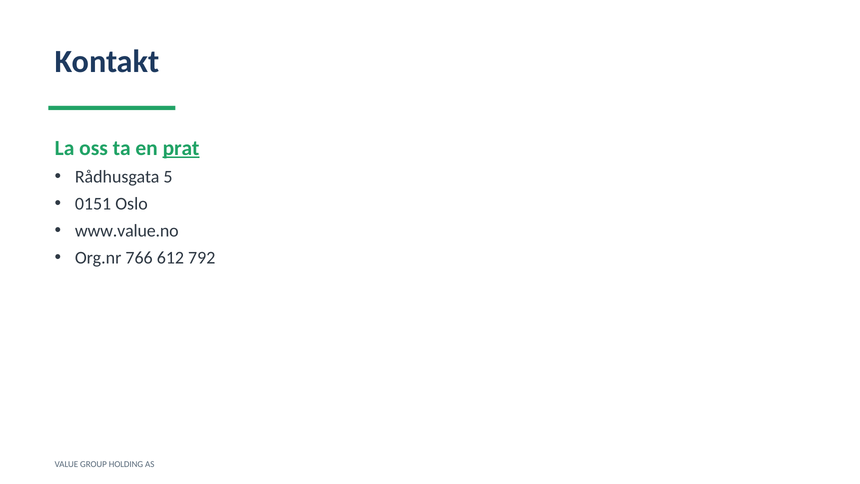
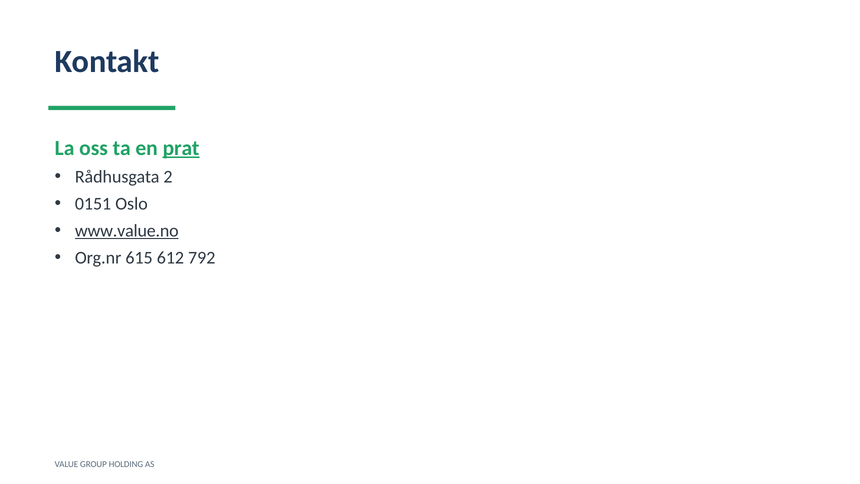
5: 5 -> 2 (168, 177)
www.value.no underline: none -> present (127, 231)
766: 766 -> 615 (139, 258)
